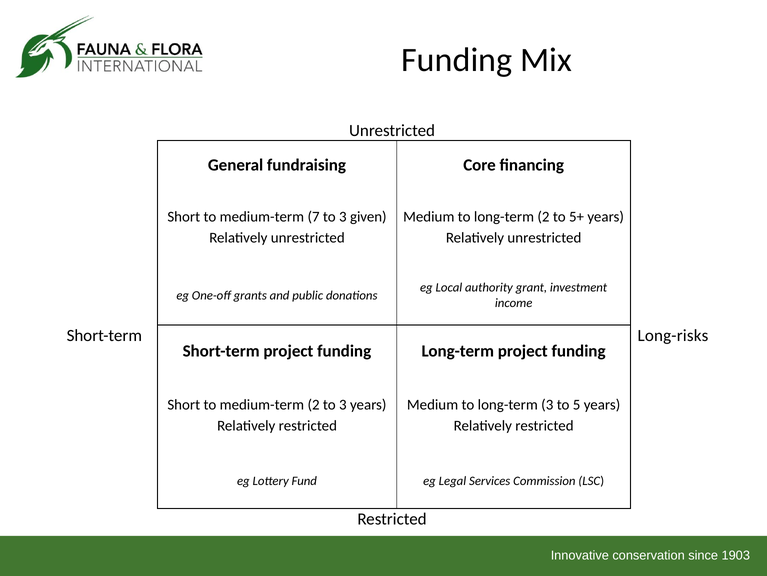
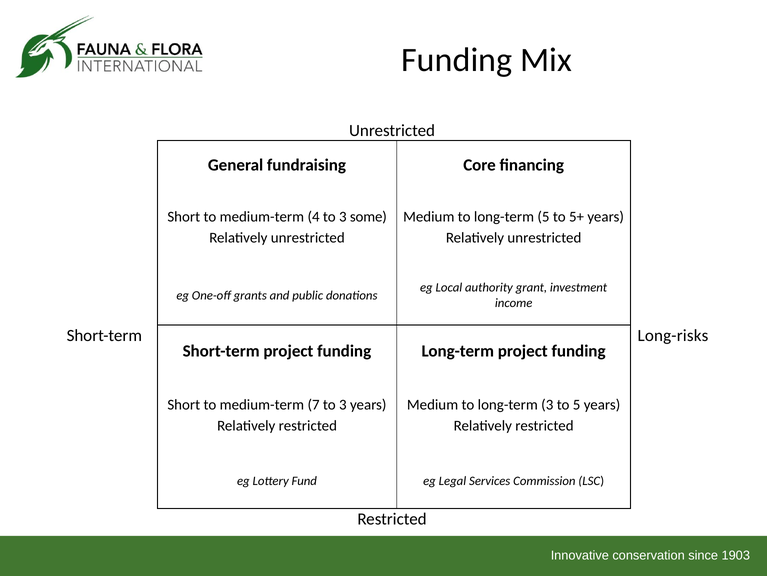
7: 7 -> 4 (314, 216)
given: given -> some (368, 216)
long-term 2: 2 -> 5 (543, 216)
medium-term 2: 2 -> 7 (314, 404)
